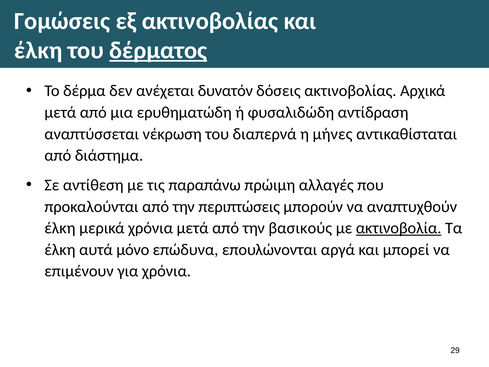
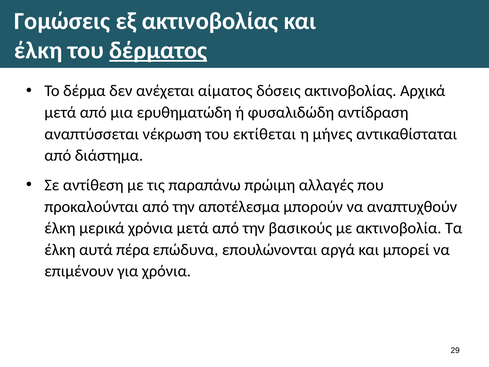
δυνατόν: δυνατόν -> αίματος (225, 91)
διαπερνά: διαπερνά -> εκτίθεται (264, 134)
περιπτώσεις: περιπτώσεις -> αποτέλεσμα (239, 207)
ακτινοβολία underline: present -> none (399, 228)
μόνο: μόνο -> πέρα (133, 250)
